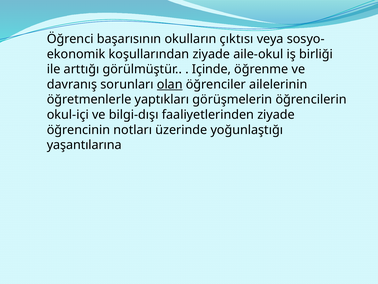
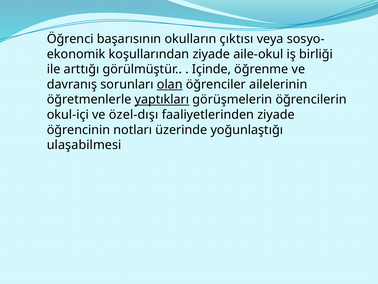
yaptıkları underline: none -> present (162, 99)
bilgi-dışı: bilgi-dışı -> özel-dışı (134, 115)
yaşantılarına: yaşantılarına -> ulaşabilmesi (84, 145)
